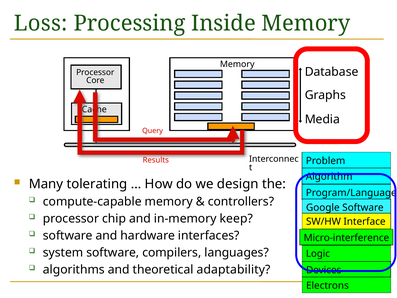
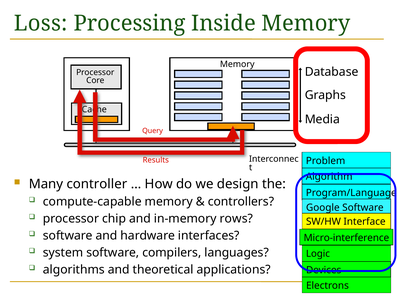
tolerating: tolerating -> controller (97, 184)
keep: keep -> rows (236, 218)
adaptability: adaptability -> applications (234, 269)
